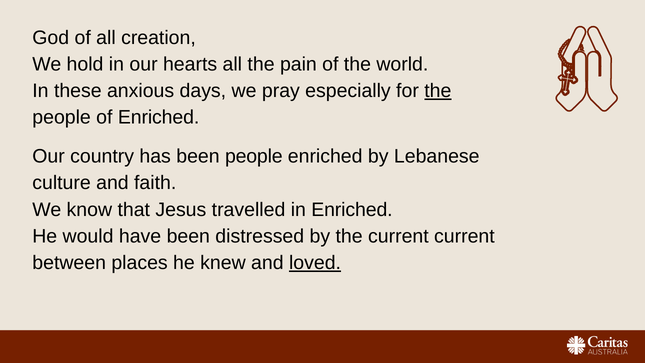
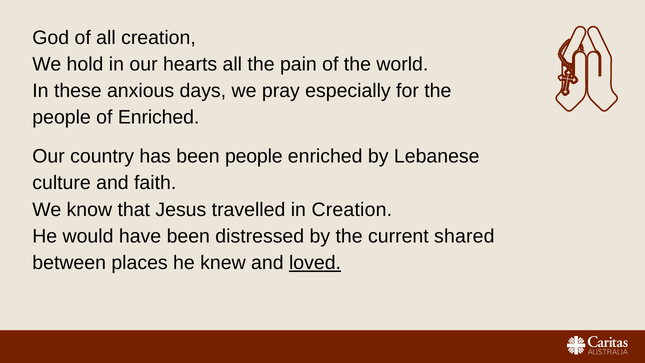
the underline: present -> none (438, 91)
in Enriched: Enriched -> Creation (352, 210)
current current: current -> shared (464, 236)
